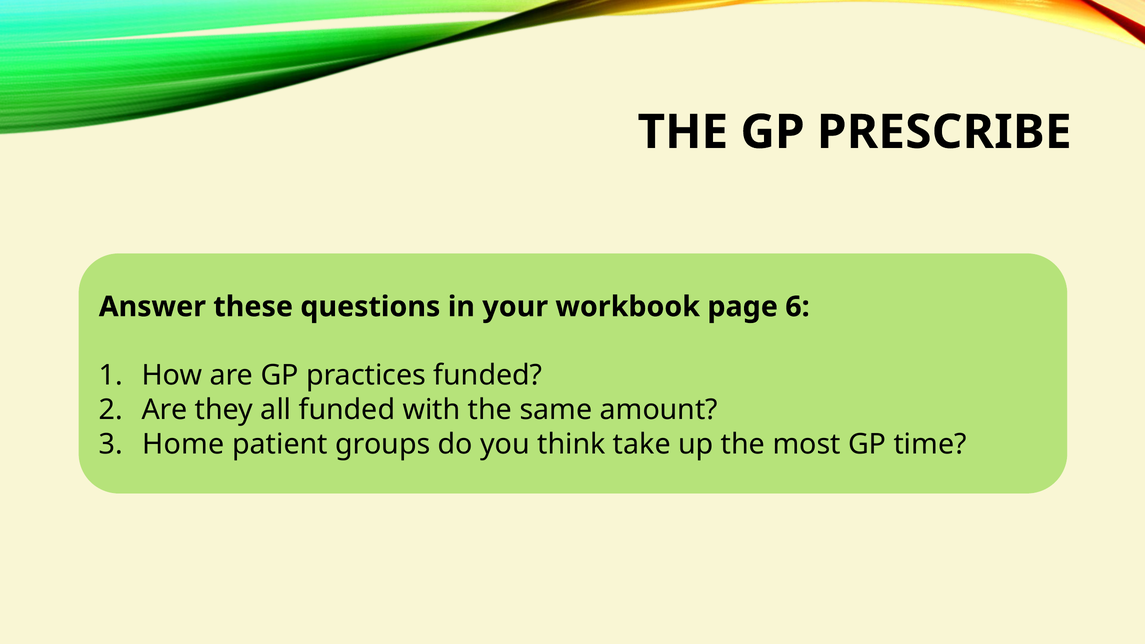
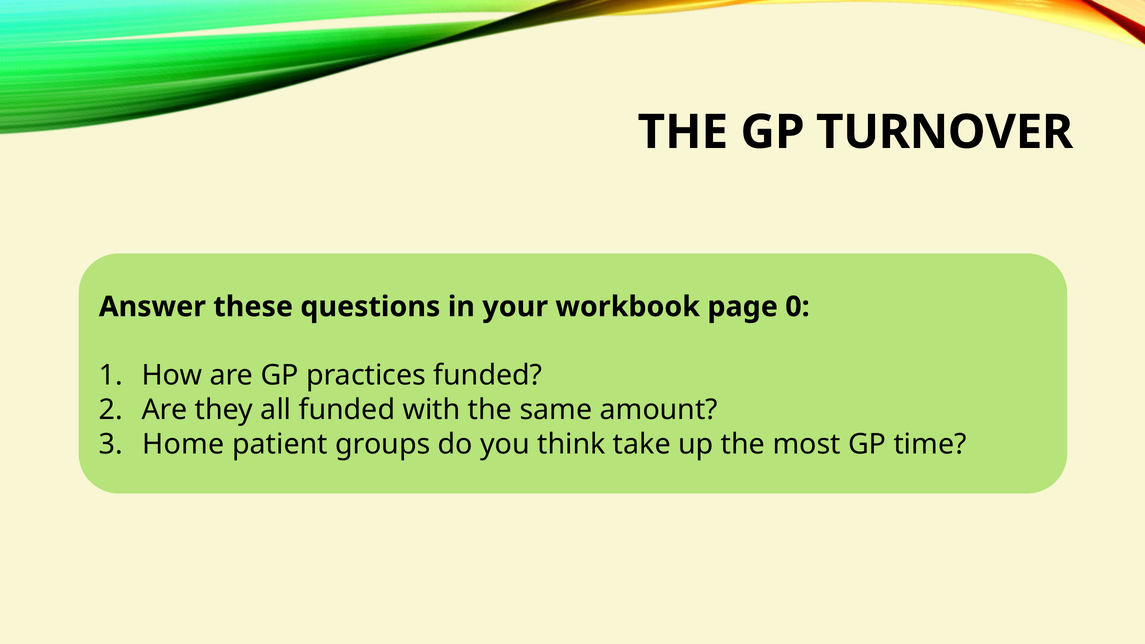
PRESCRIBE: PRESCRIBE -> TURNOVER (945, 132)
6: 6 -> 0 (797, 307)
